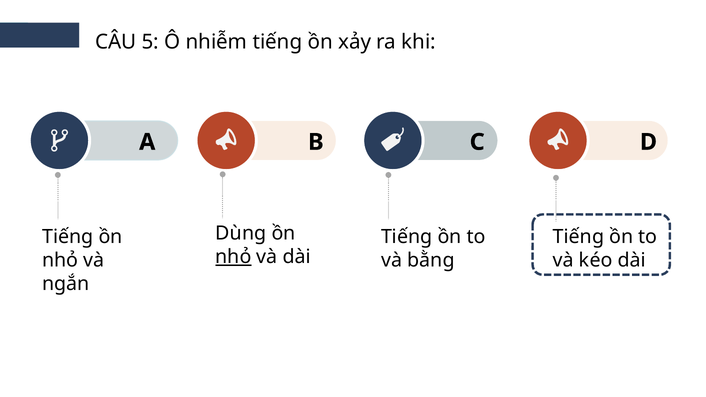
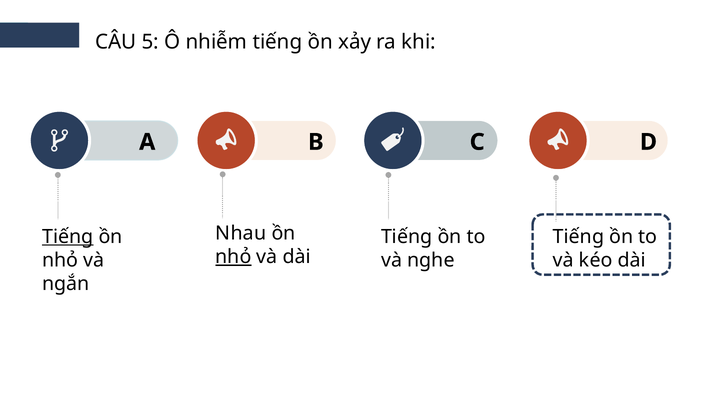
Dùng: Dùng -> Nhau (241, 233)
Tiếng underline: none -> present (68, 237)
bằng: bằng -> nghe (431, 260)
